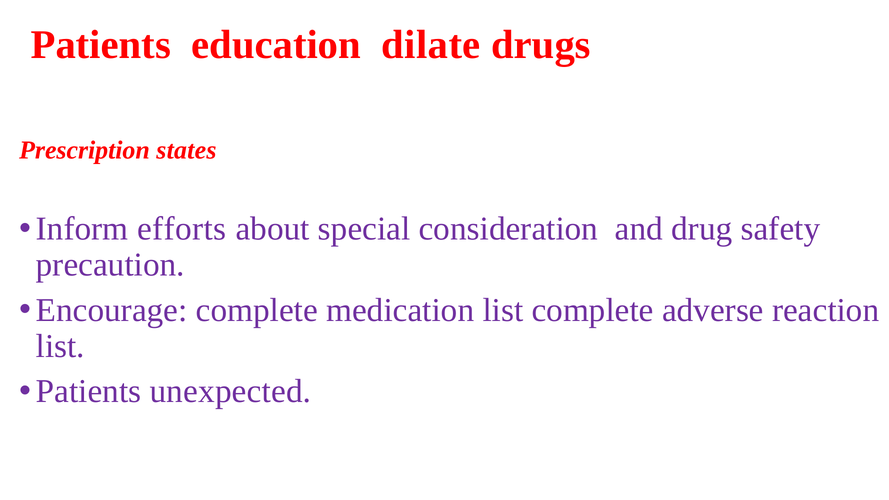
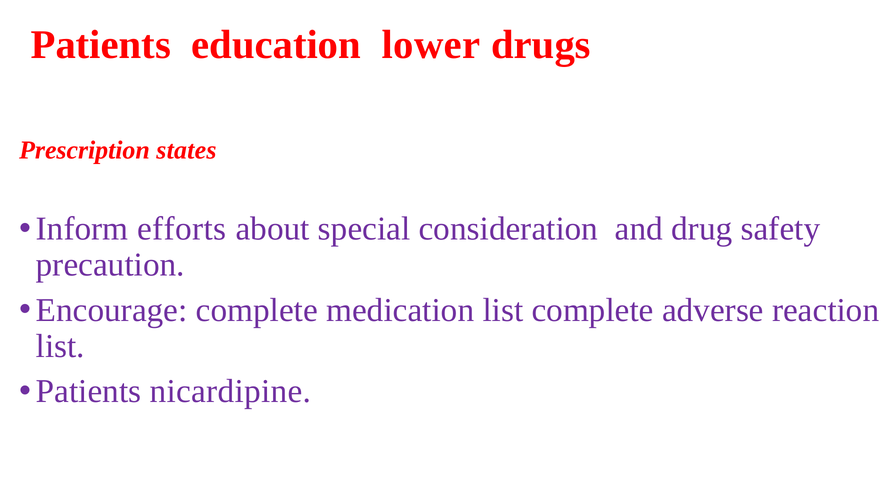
dilate: dilate -> lower (431, 45)
unexpected: unexpected -> nicardipine (230, 391)
